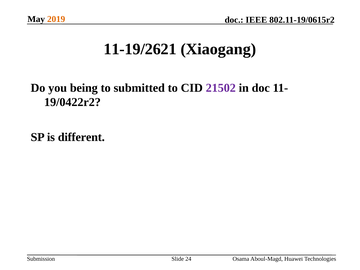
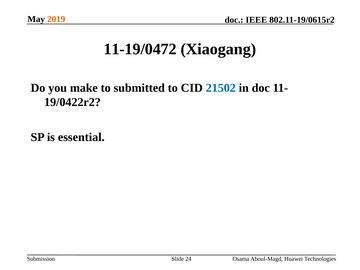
11-19/2621: 11-19/2621 -> 11-19/0472 (140, 49)
being: being -> make (84, 88)
21502 colour: purple -> blue (221, 88)
different: different -> essential (81, 137)
